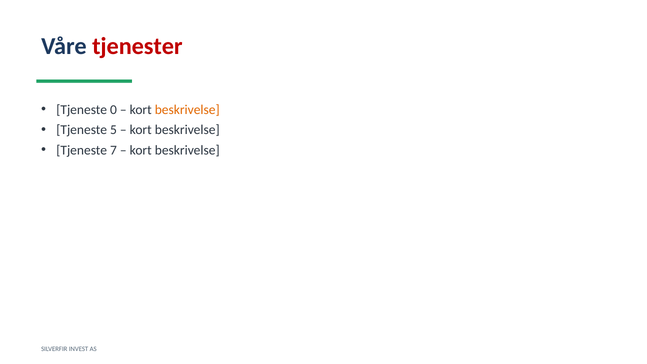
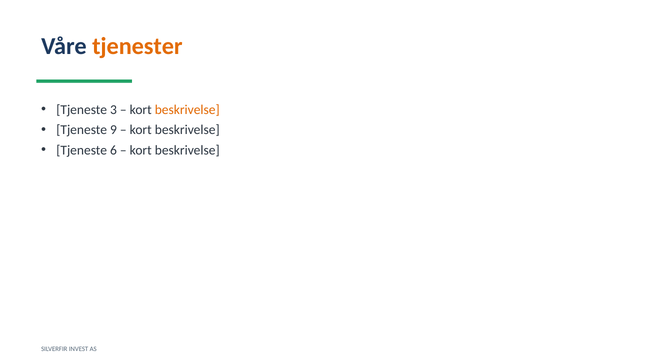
tjenester colour: red -> orange (137, 46)
0: 0 -> 3 (113, 110)
5: 5 -> 9 (113, 130)
7: 7 -> 6 (113, 150)
